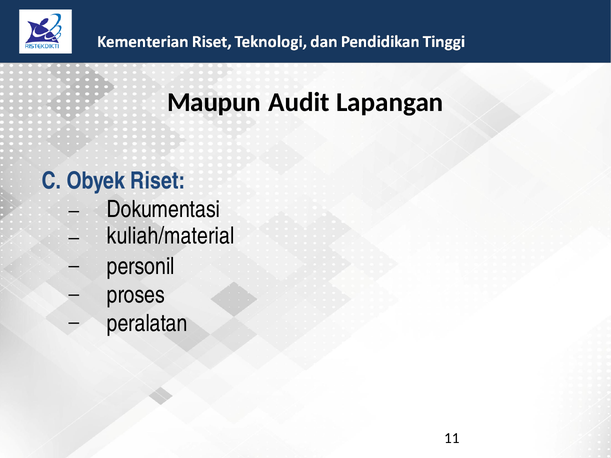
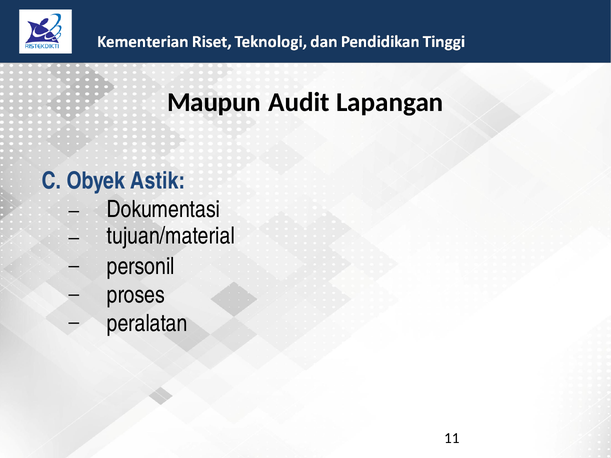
Riset: Riset -> Astik (158, 181)
kuliah/material: kuliah/material -> tujuan/material (171, 236)
